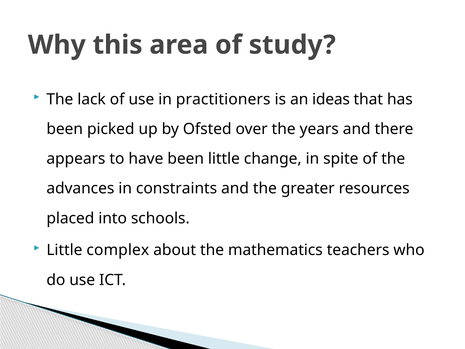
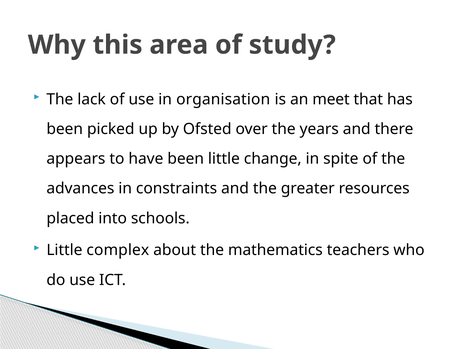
practitioners: practitioners -> organisation (223, 99)
ideas: ideas -> meet (331, 99)
